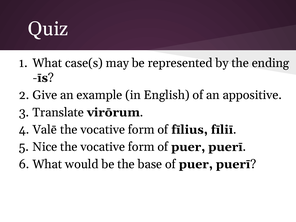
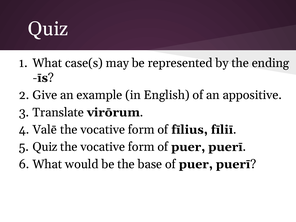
Nice: Nice -> Quiz (45, 147)
